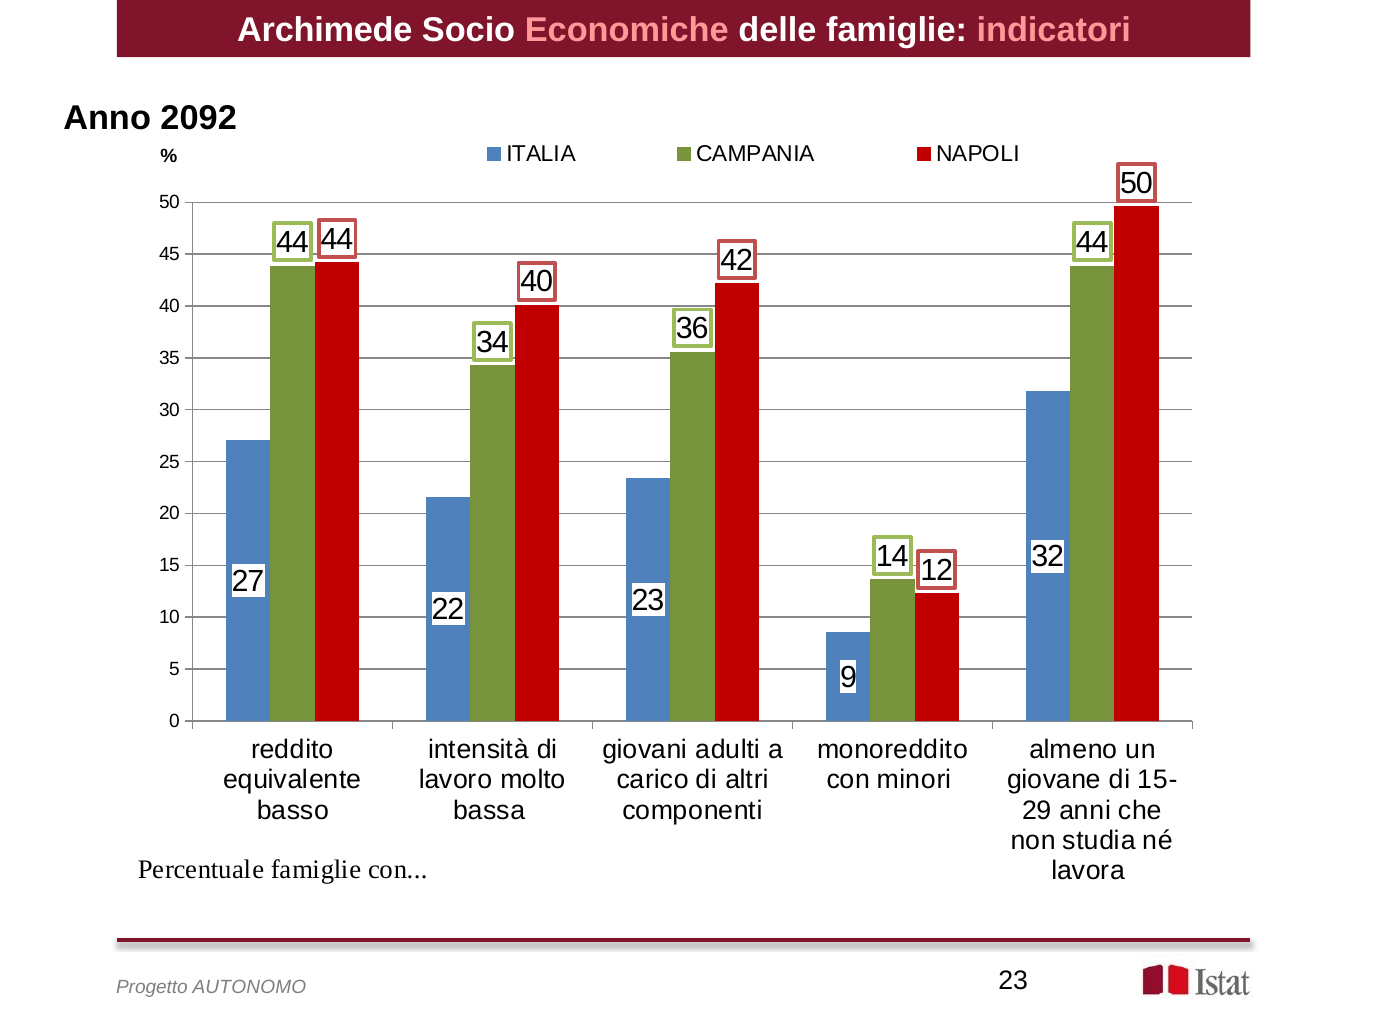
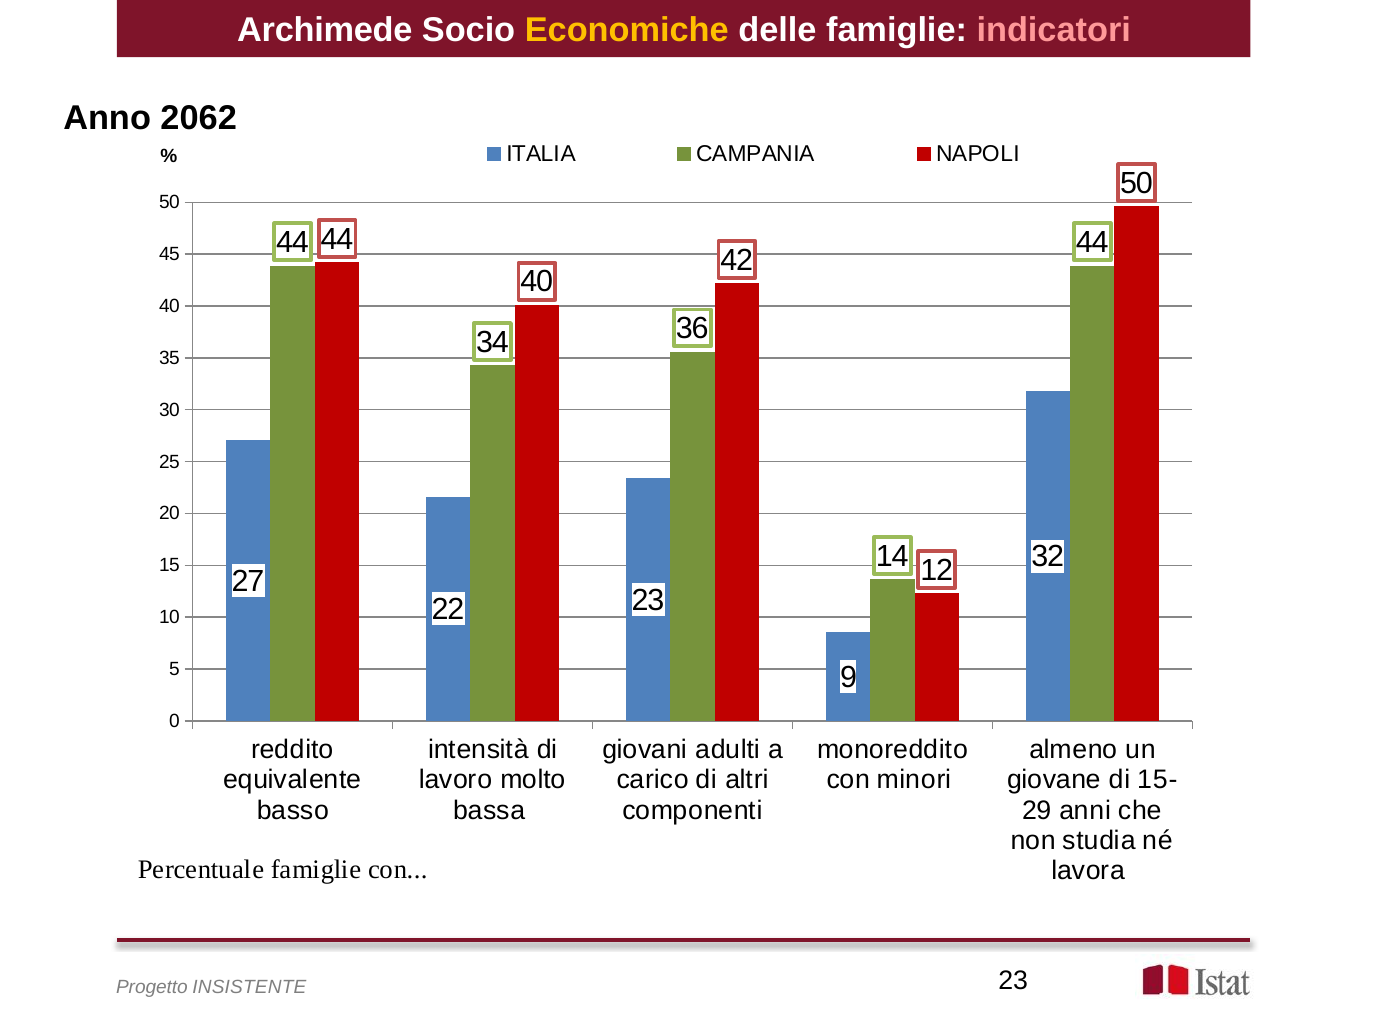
Economiche colour: pink -> yellow (627, 30)
2092: 2092 -> 2062 (199, 118)
AUTONOMO: AUTONOMO -> INSISTENTE (249, 987)
